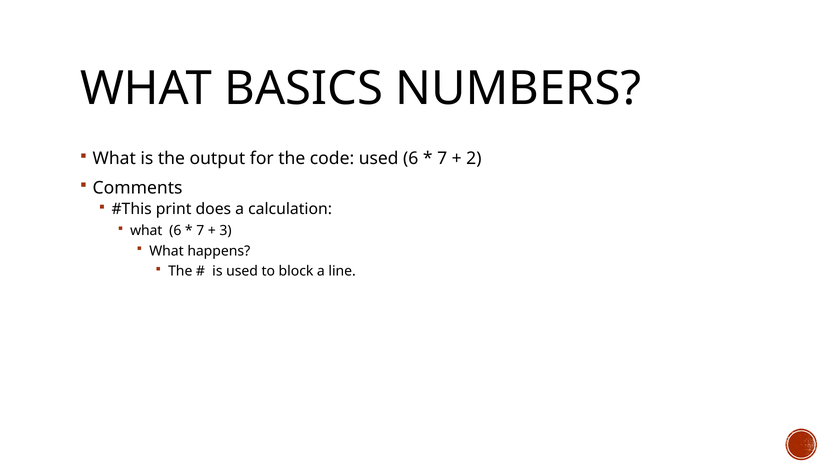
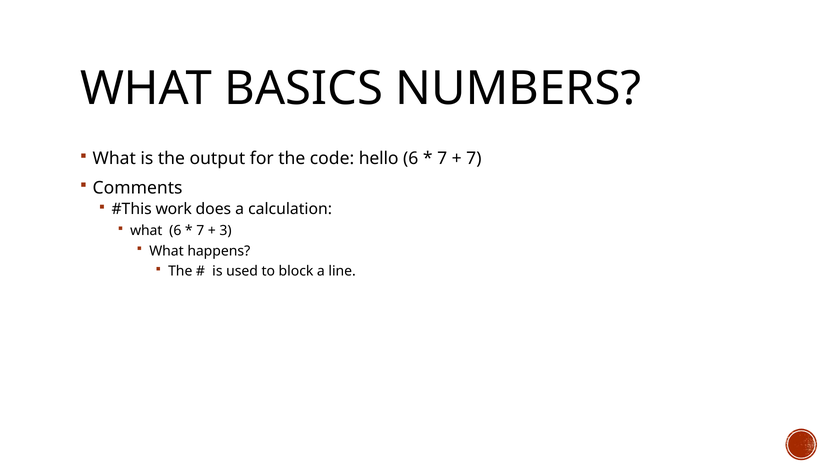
code used: used -> hello (379, 159)
2: 2 -> 7 (474, 159)
print: print -> work (174, 210)
